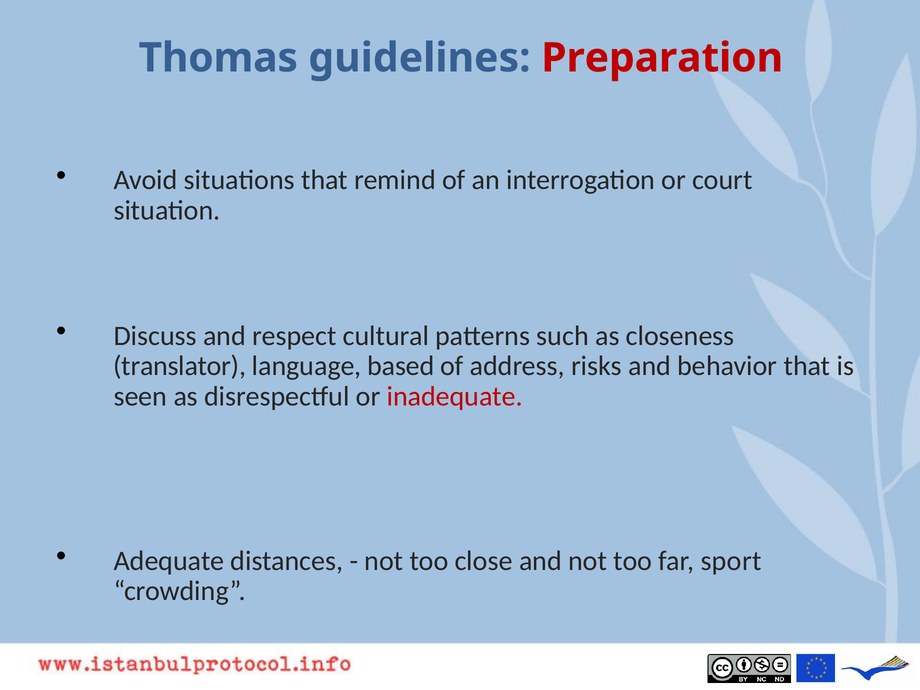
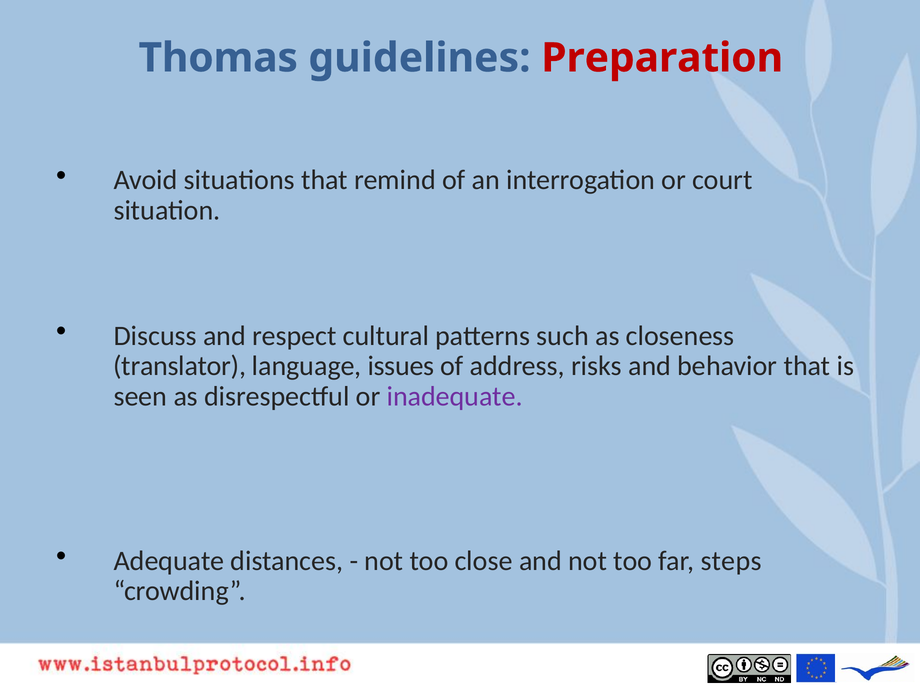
based: based -> issues (401, 366)
inadequate colour: red -> purple (455, 397)
sport: sport -> steps (731, 561)
